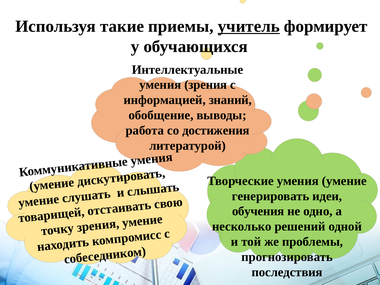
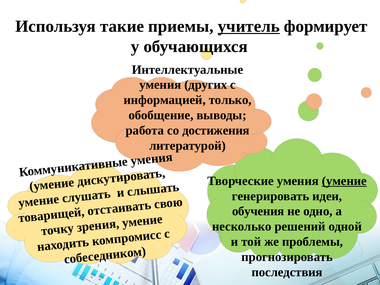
умения зрения: зрения -> других (206, 85)
знаний: знаний -> только (230, 100)
умение underline: none -> present (344, 181)
